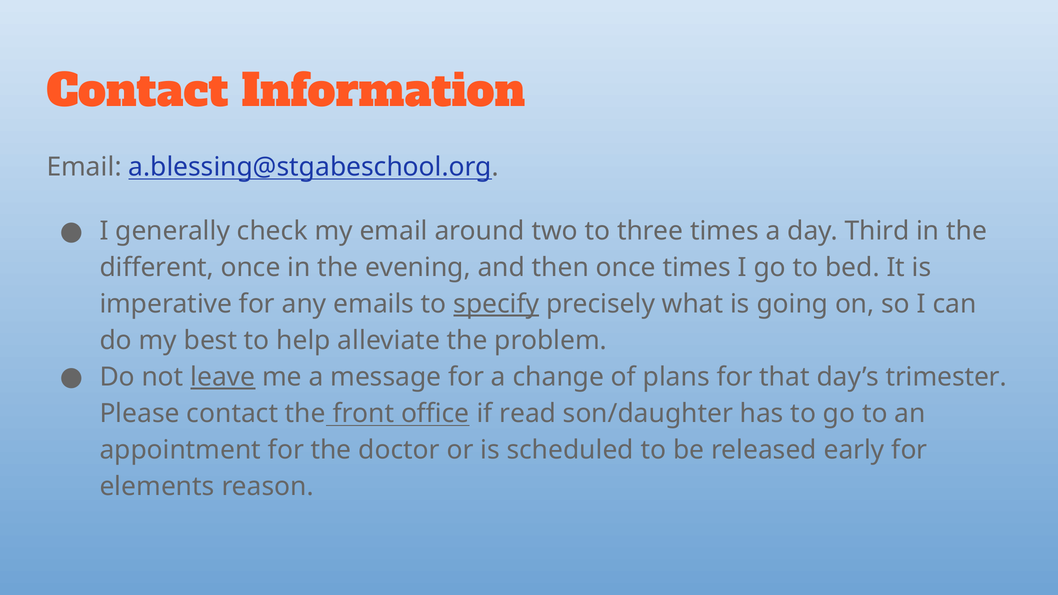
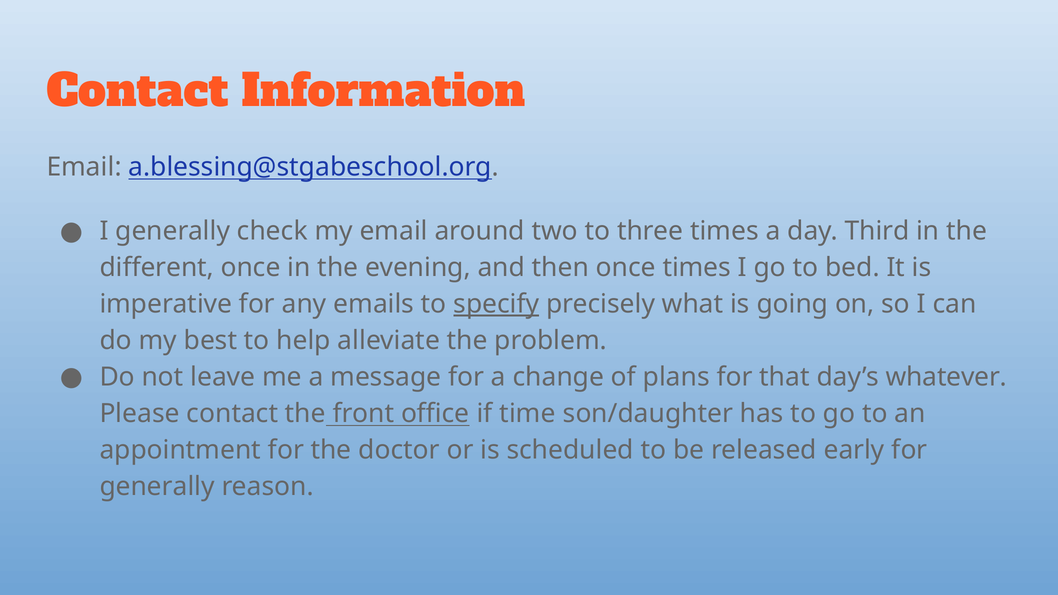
leave underline: present -> none (223, 377)
trimester: trimester -> whatever (946, 377)
read: read -> time (528, 414)
elements: elements -> generally (157, 487)
